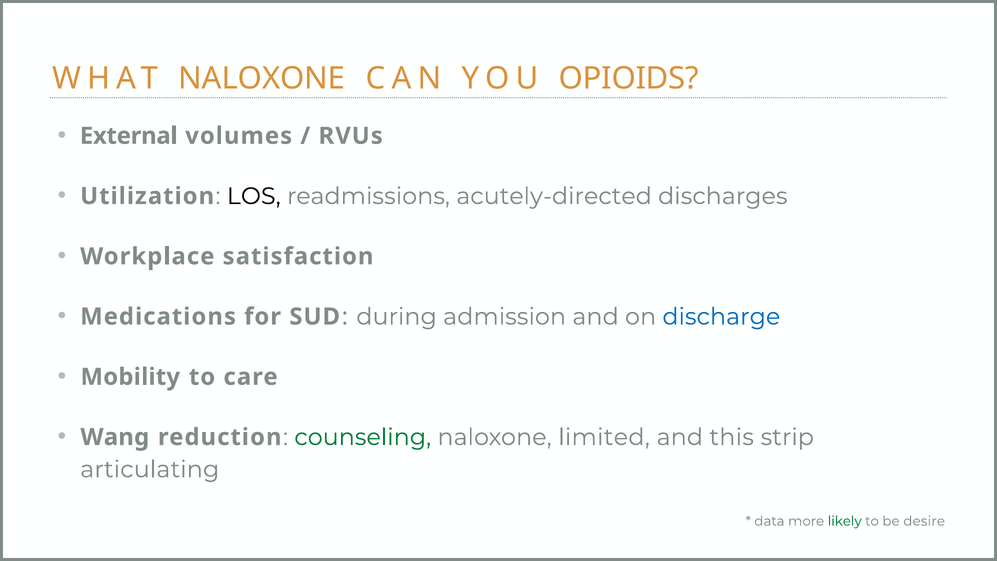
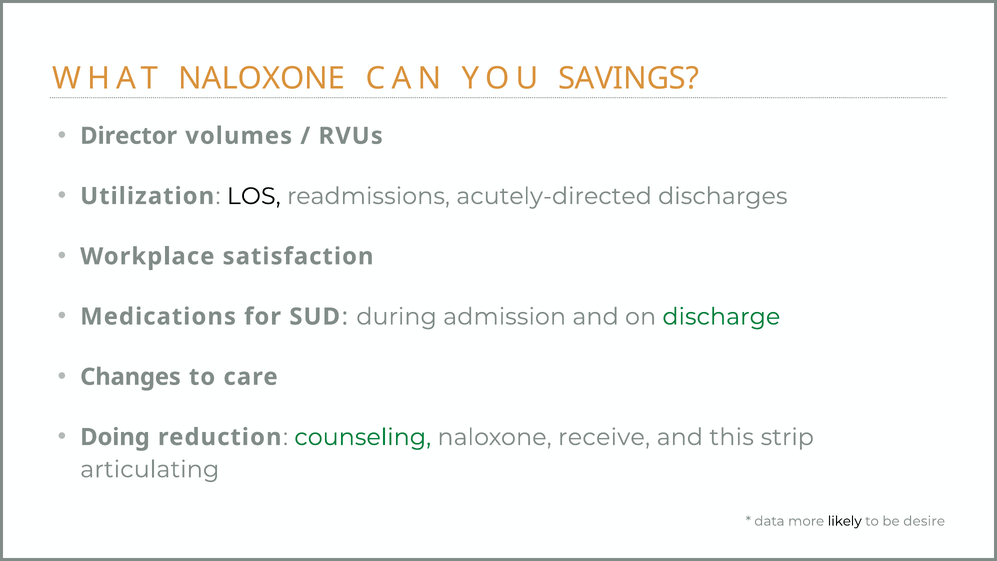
OPIOIDS: OPIOIDS -> SAVINGS (629, 78)
External: External -> Director (129, 136)
discharge colour: blue -> green (721, 317)
Mobility: Mobility -> Changes (131, 377)
Wang: Wang -> Doing (115, 437)
limited: limited -> receive (604, 437)
likely colour: green -> black (845, 521)
